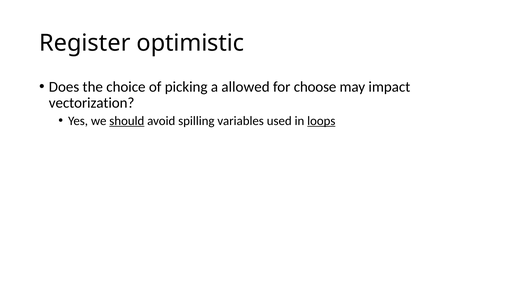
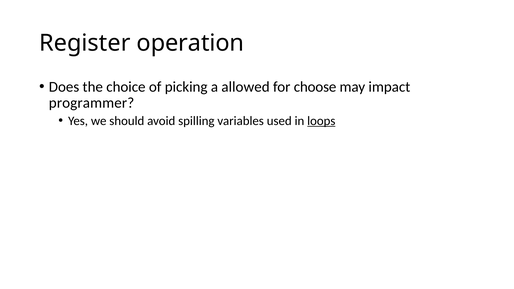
optimistic: optimistic -> operation (190, 43)
vectorization: vectorization -> programmer (92, 103)
should underline: present -> none (127, 121)
